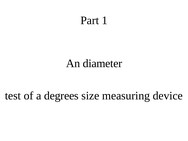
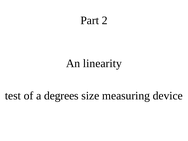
1: 1 -> 2 (105, 20)
diameter: diameter -> linearity (102, 63)
